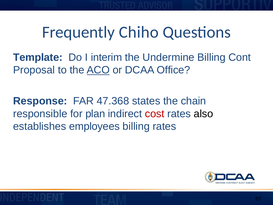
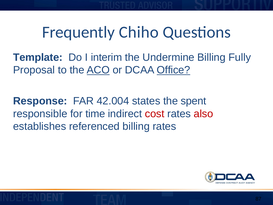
Cont: Cont -> Fully (240, 57)
Office underline: none -> present (173, 70)
47.368: 47.368 -> 42.004 (113, 101)
chain: chain -> spent (194, 101)
plan: plan -> time (95, 114)
also colour: black -> red (203, 114)
employees: employees -> referenced (94, 126)
